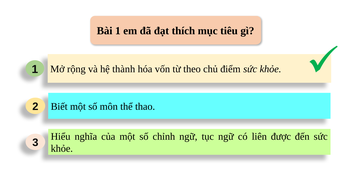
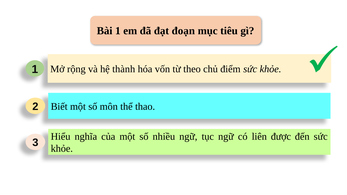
thích: thích -> đoạn (183, 31)
chỉnh: chỉnh -> nhiều (164, 137)
